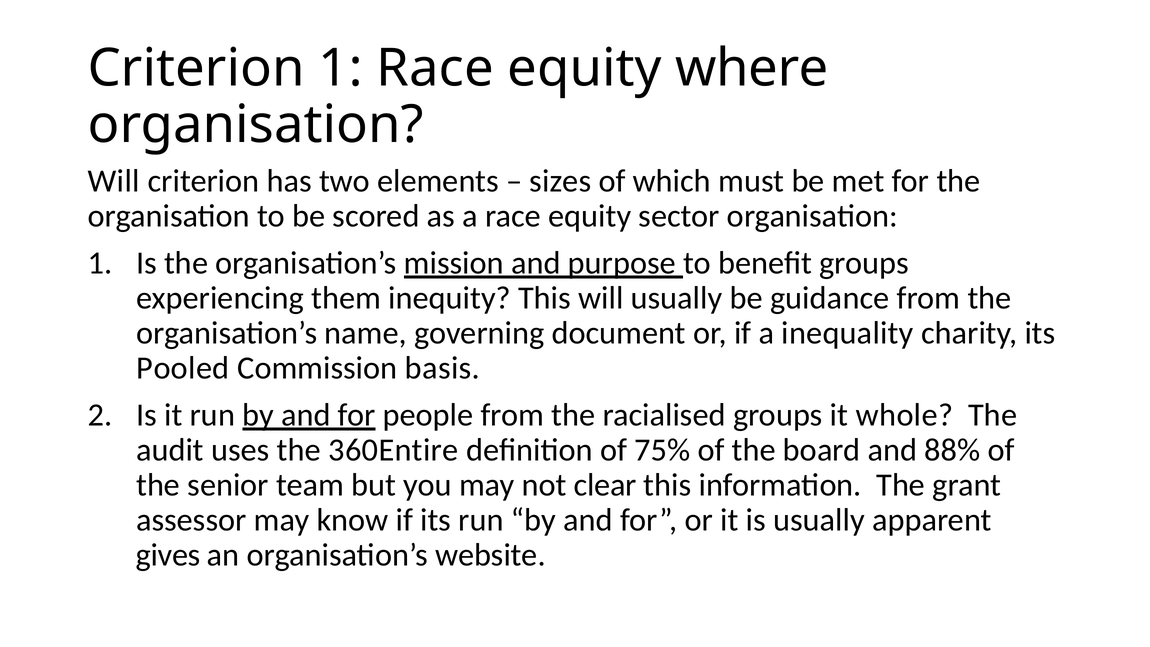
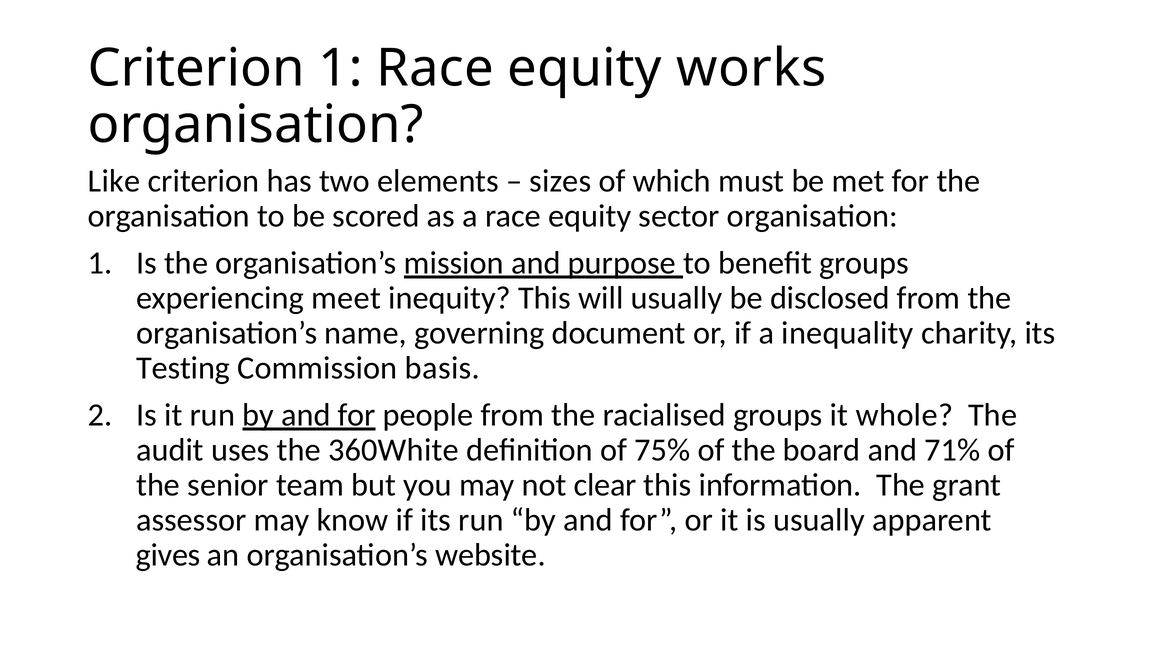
where: where -> works (751, 68)
Will: Will -> Like (114, 181)
them: them -> meet (346, 298)
guidance: guidance -> disclosed (830, 298)
Pooled: Pooled -> Testing (183, 368)
360Entire: 360Entire -> 360White (394, 450)
88%: 88% -> 71% (952, 450)
